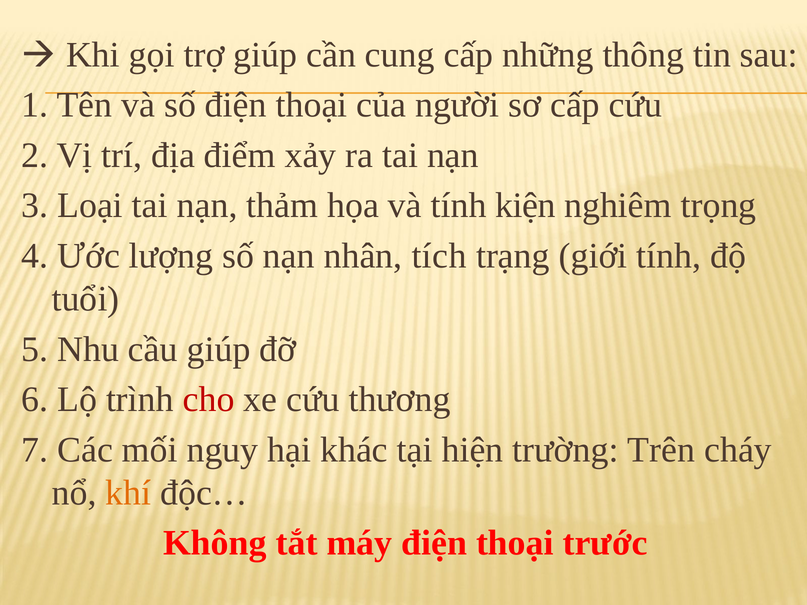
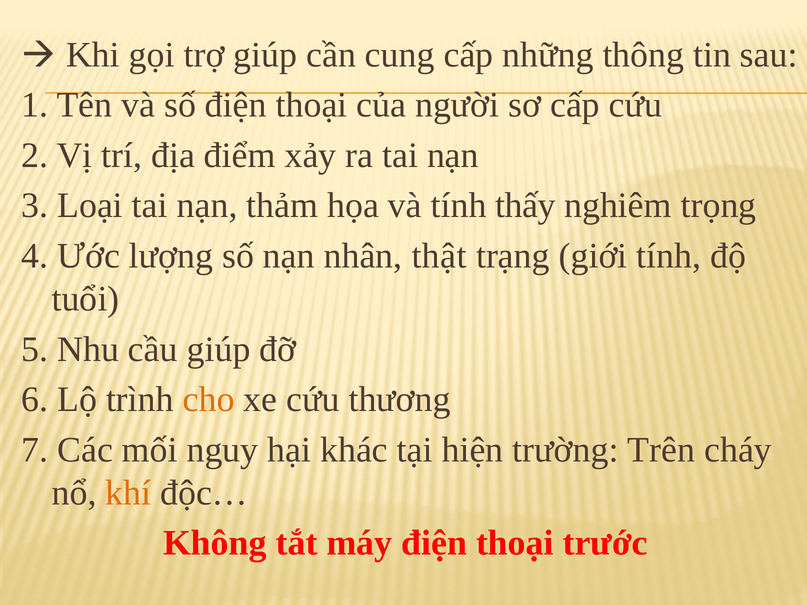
kiện: kiện -> thấy (525, 206)
tích: tích -> thật (439, 256)
cho colour: red -> orange (209, 400)
